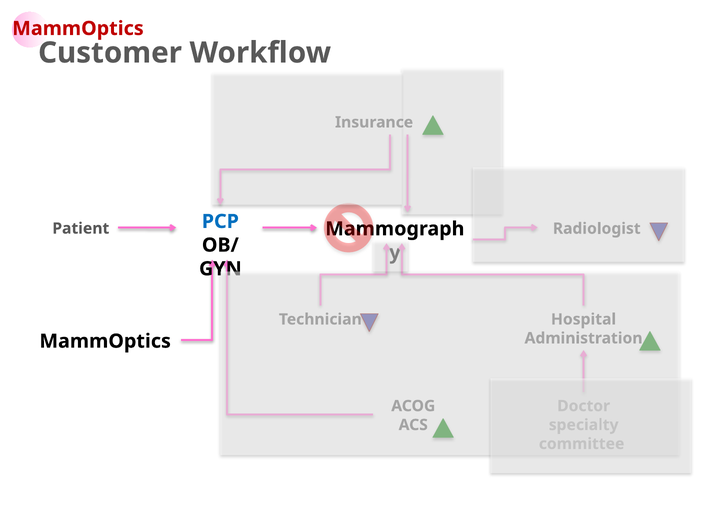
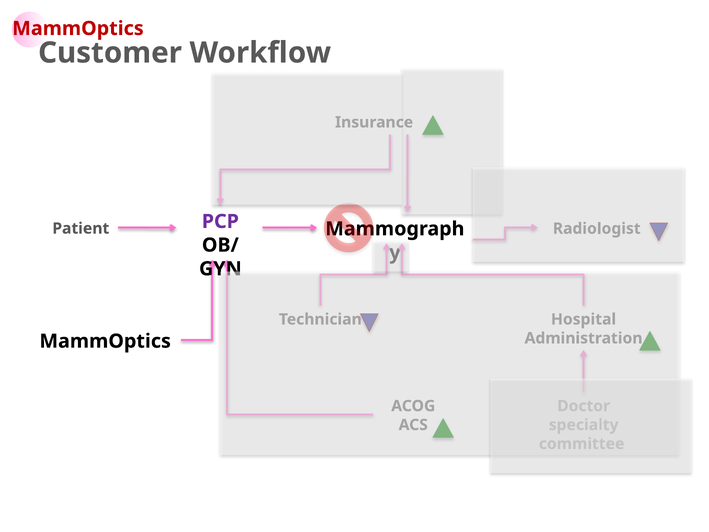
PCP colour: blue -> purple (220, 221)
